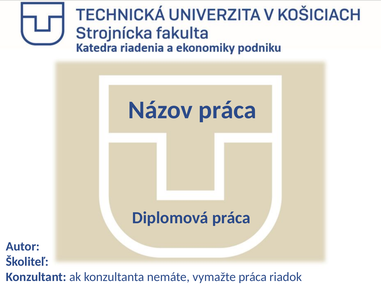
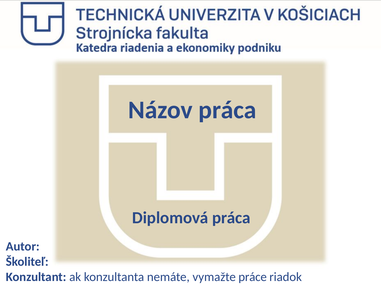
vymažte práca: práca -> práce (253, 277)
